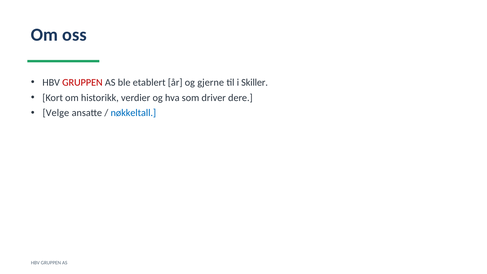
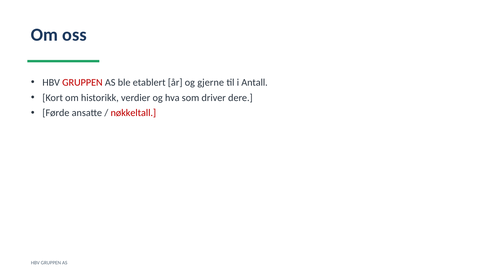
Skiller: Skiller -> Antall (255, 82)
Velge: Velge -> Førde (56, 113)
nøkkeltall colour: blue -> red (133, 113)
